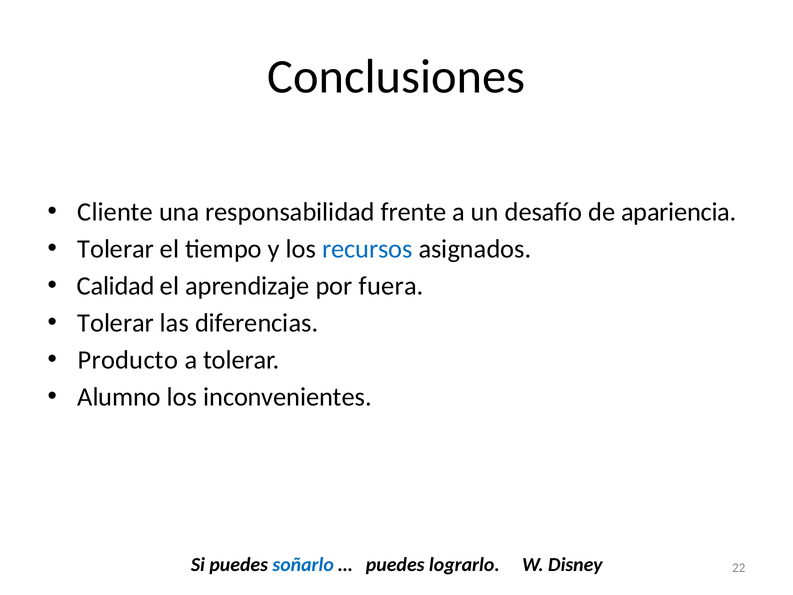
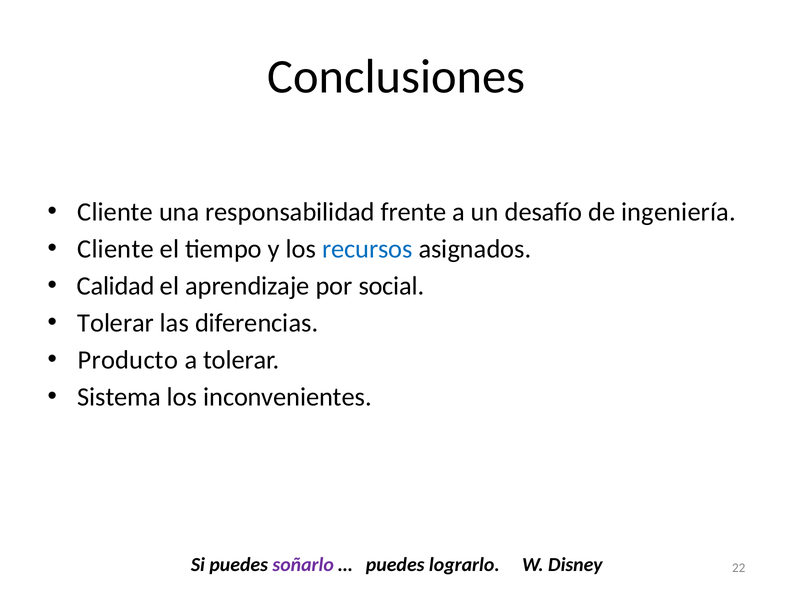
apariencia: apariencia -> ingeniería (679, 212)
Tolerar: Tolerar -> Cliente (116, 249)
fuera: fuera -> social (391, 286)
Alumno: Alumno -> Sistema (119, 397)
soñarlo colour: blue -> purple (303, 564)
